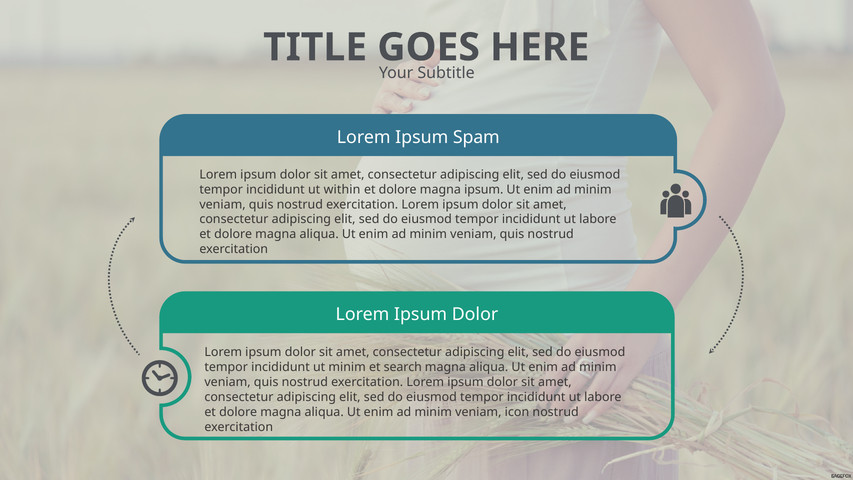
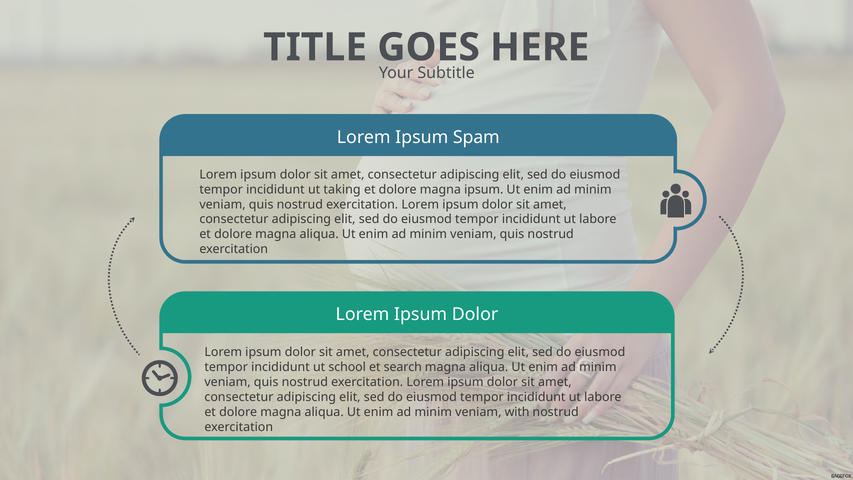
within: within -> taking (342, 189)
ut minim: minim -> school (347, 367)
icon: icon -> with (517, 412)
